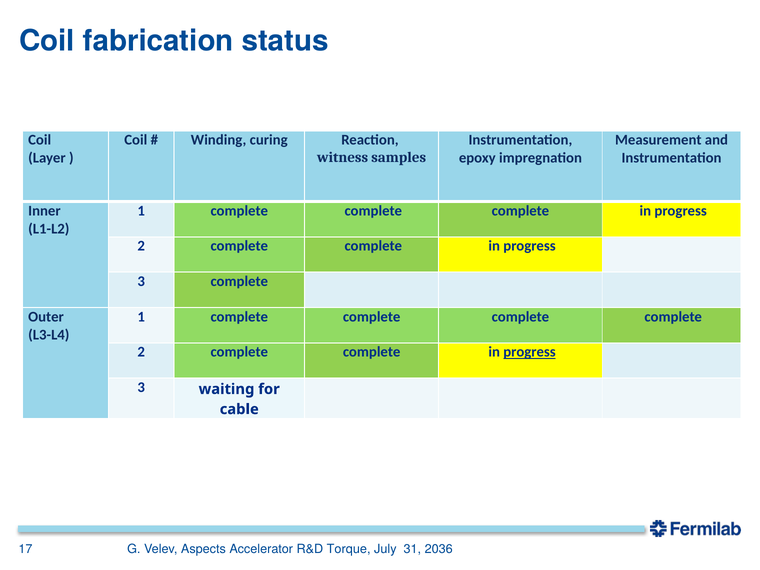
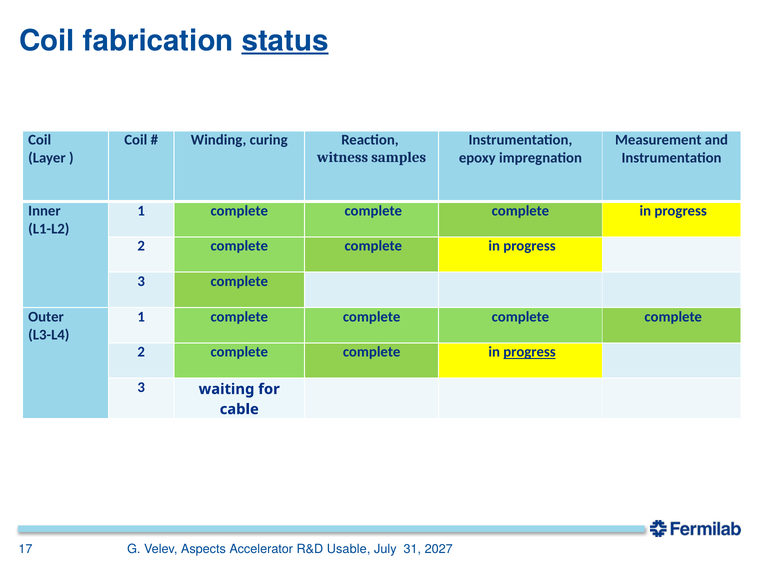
status underline: none -> present (285, 41)
Torque: Torque -> Usable (349, 549)
2036: 2036 -> 2027 (439, 549)
